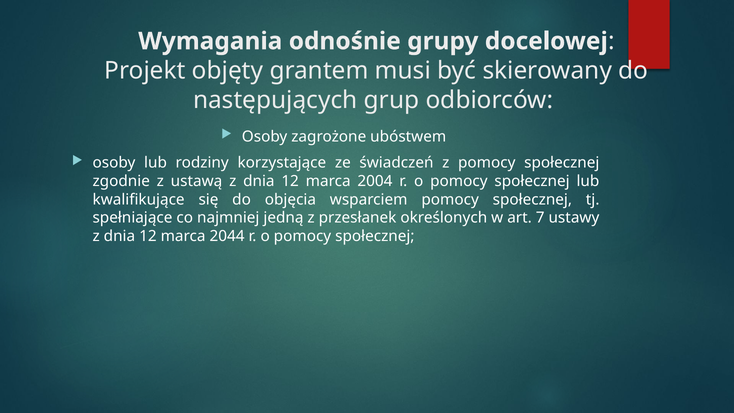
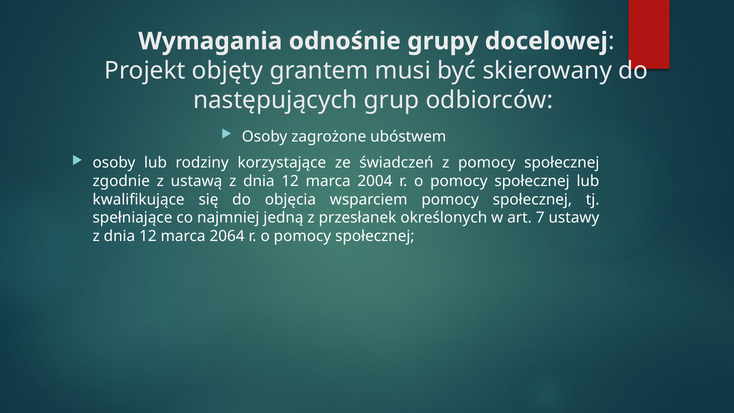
2044: 2044 -> 2064 (227, 236)
